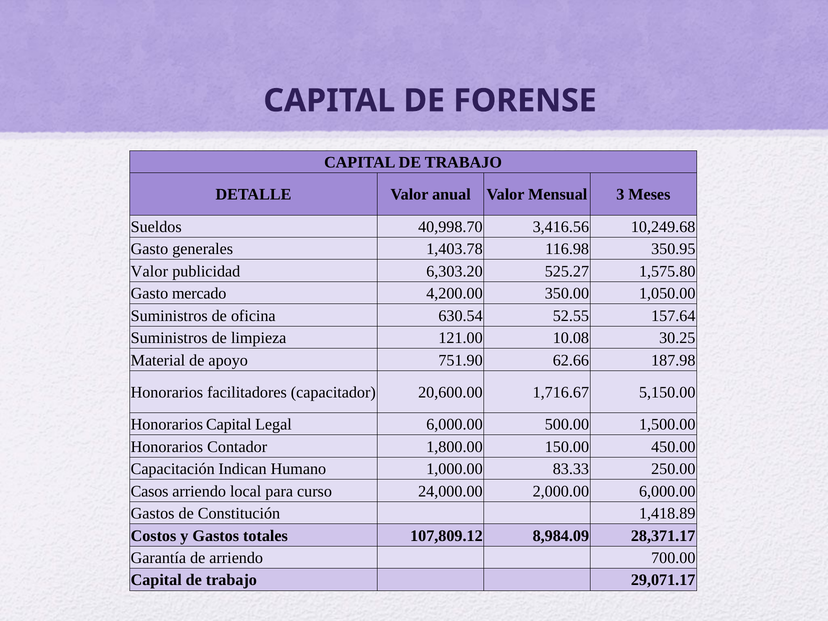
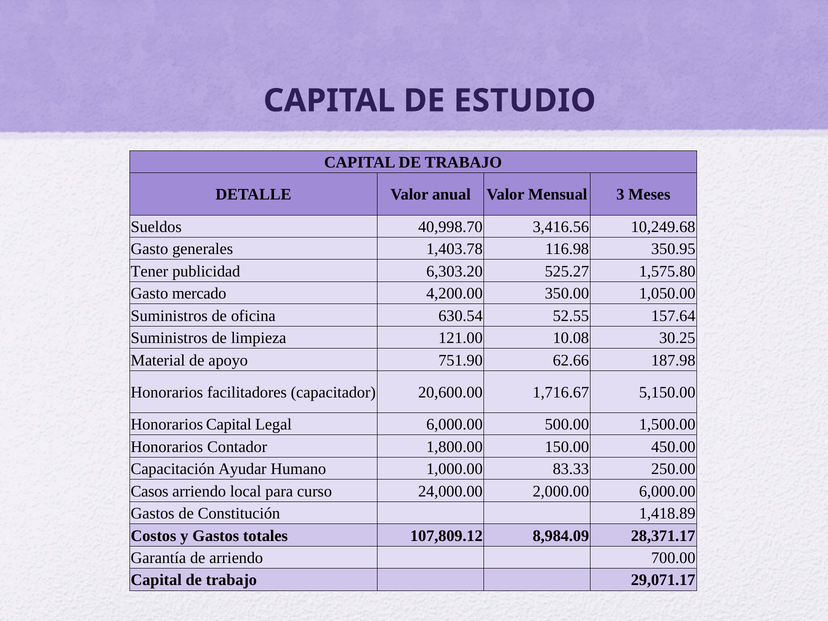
FORENSE: FORENSE -> ESTUDIO (525, 101)
Valor: Valor -> Tener (149, 271)
Indican: Indican -> Ayudar (243, 469)
